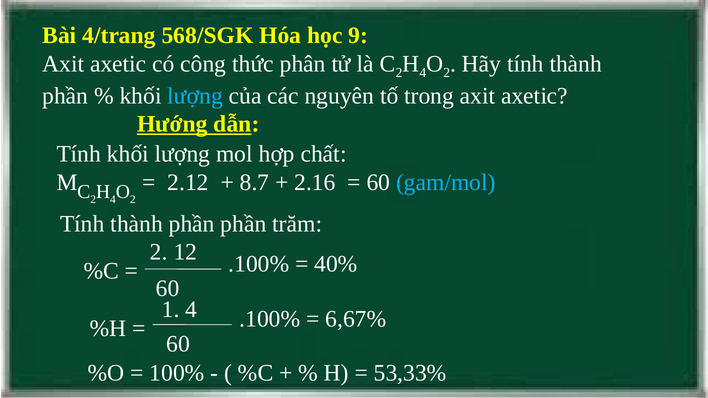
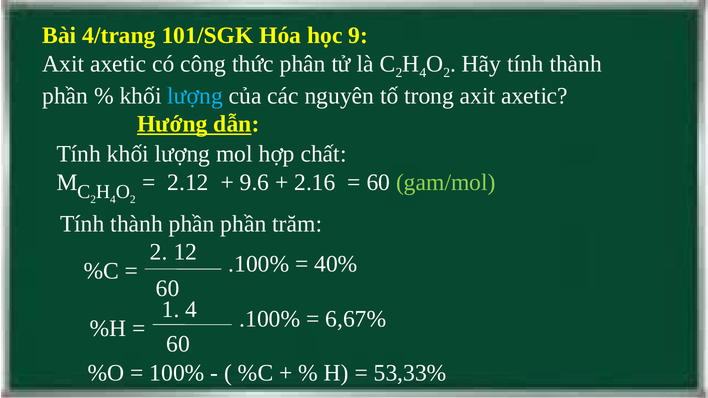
568/SGK: 568/SGK -> 101/SGK (207, 35)
8.7: 8.7 -> 9.6 (254, 182)
gam/mol colour: light blue -> light green (446, 182)
